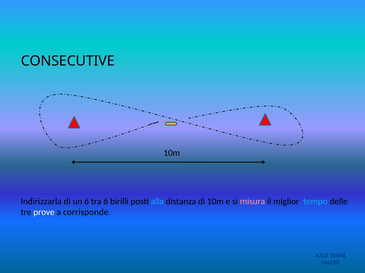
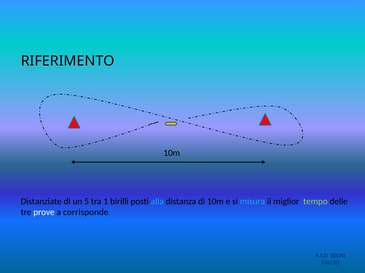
CONSECUTIVE: CONSECUTIVE -> RIFERIMENTO (68, 61)
Indirizzarla: Indirizzarla -> Distanziate (41, 202)
un 6: 6 -> 5 (87, 202)
tra 6: 6 -> 1 (106, 202)
misura colour: pink -> light blue (252, 202)
tempo colour: light blue -> light green (315, 202)
